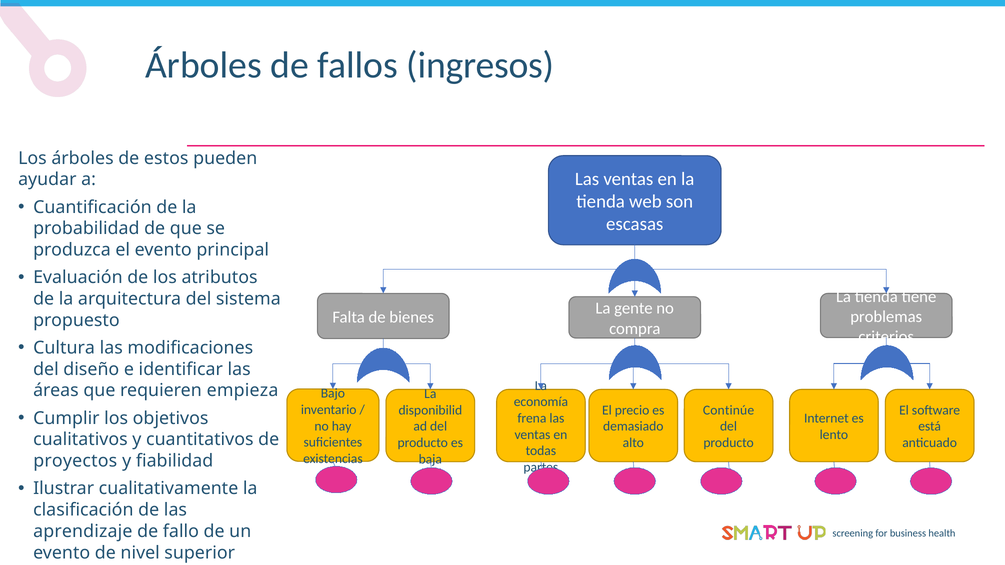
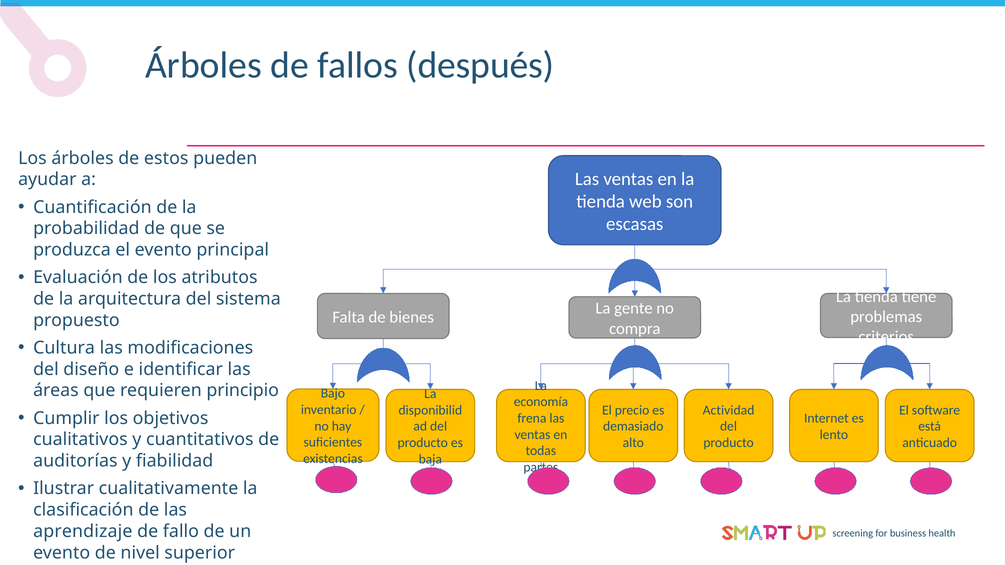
ingresos: ingresos -> después (480, 66)
empieza: empieza -> principio (243, 391)
Continúe: Continúe -> Actividad (729, 410)
proyectos: proyectos -> auditorías (75, 461)
